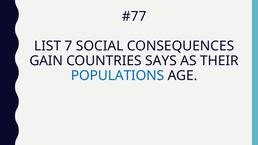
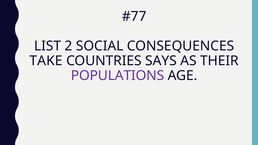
7: 7 -> 2 (68, 46)
GAIN: GAIN -> TAKE (46, 61)
POPULATIONS colour: blue -> purple (118, 76)
